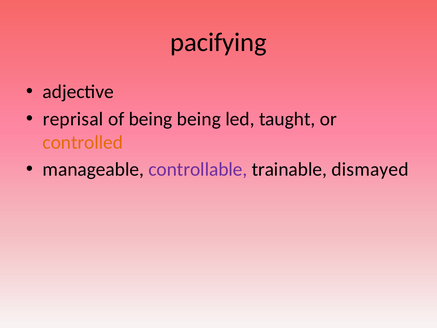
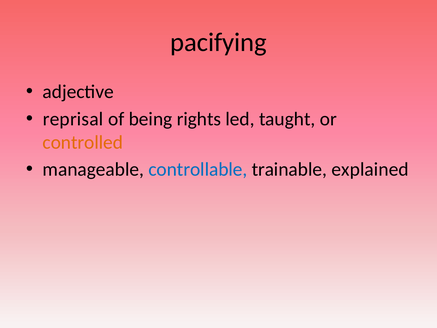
being being: being -> rights (199, 119)
controllable colour: purple -> blue (198, 169)
dismayed: dismayed -> explained (370, 169)
